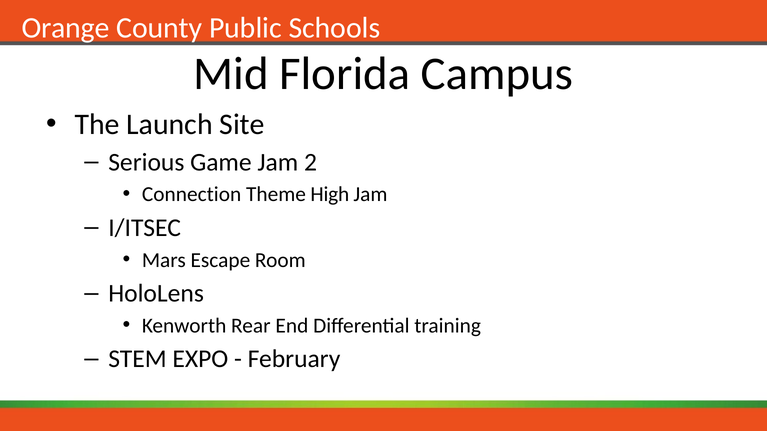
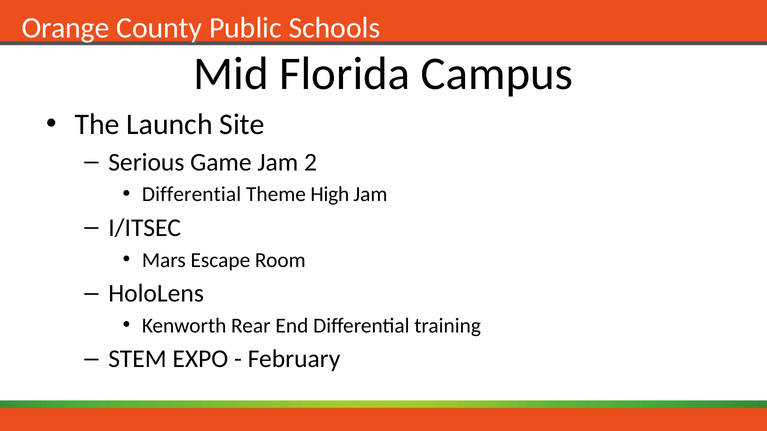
Connection: Connection -> Differential (192, 195)
